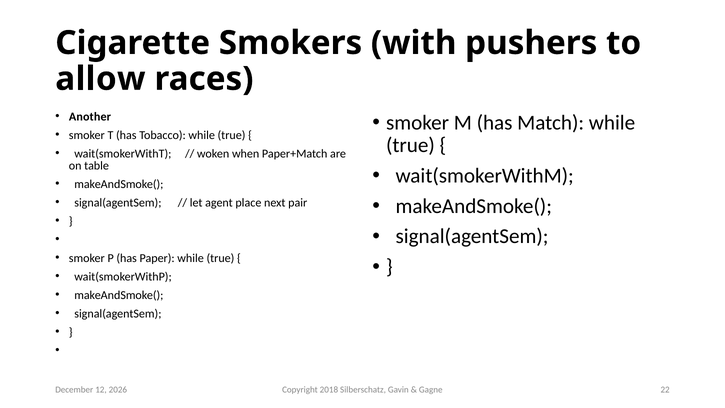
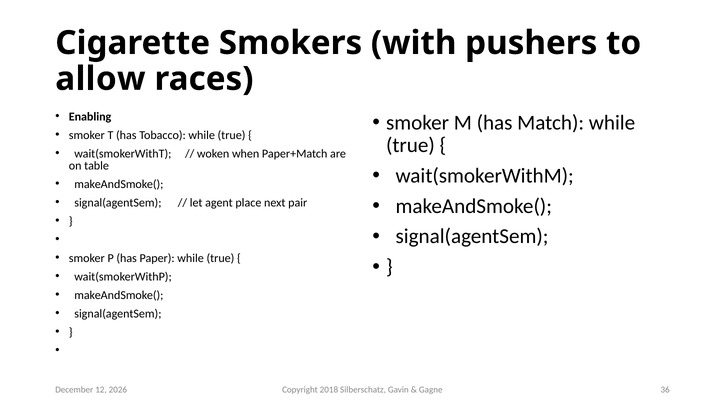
Another: Another -> Enabling (90, 117)
22: 22 -> 36 (665, 389)
